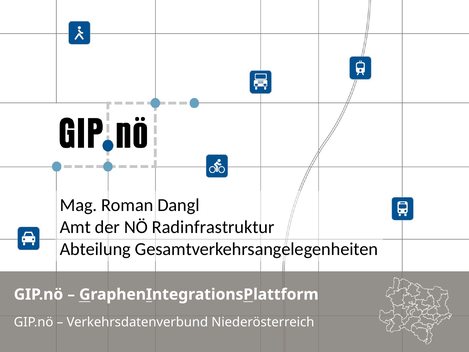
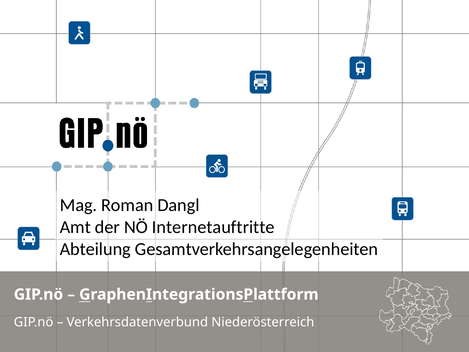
Radinfrastruktur: Radinfrastruktur -> Internetauftritte (213, 227)
